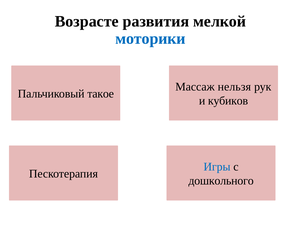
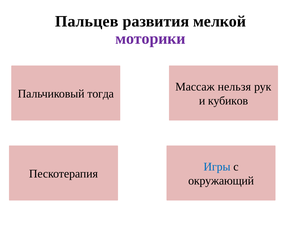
Возрасте: Возрасте -> Пальцев (87, 21)
моторики colour: blue -> purple (151, 38)
такое: такое -> тогда (101, 94)
дошкольного: дошкольного -> окружающий (221, 181)
